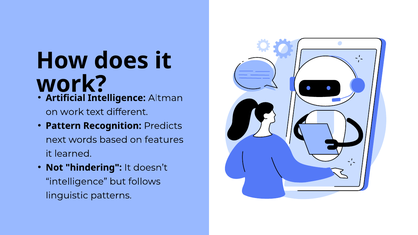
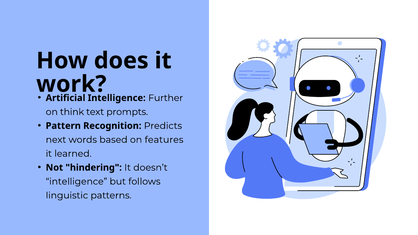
Altman: Altman -> Further (166, 98)
on work: work -> think (72, 112)
different: different -> prompts (127, 112)
